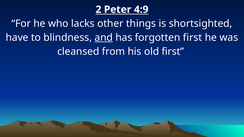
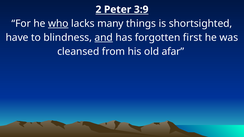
4:9: 4:9 -> 3:9 (141, 10)
who underline: none -> present (58, 24)
other: other -> many (110, 24)
old first: first -> afar (173, 52)
